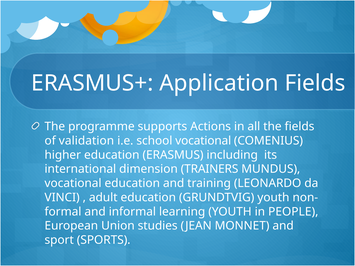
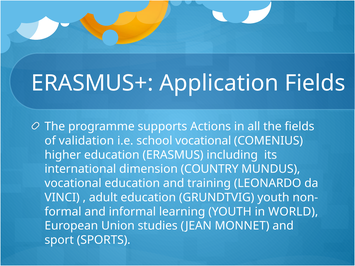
TRAINERS: TRAINERS -> COUNTRY (210, 169)
PEOPLE: PEOPLE -> WORLD (293, 212)
